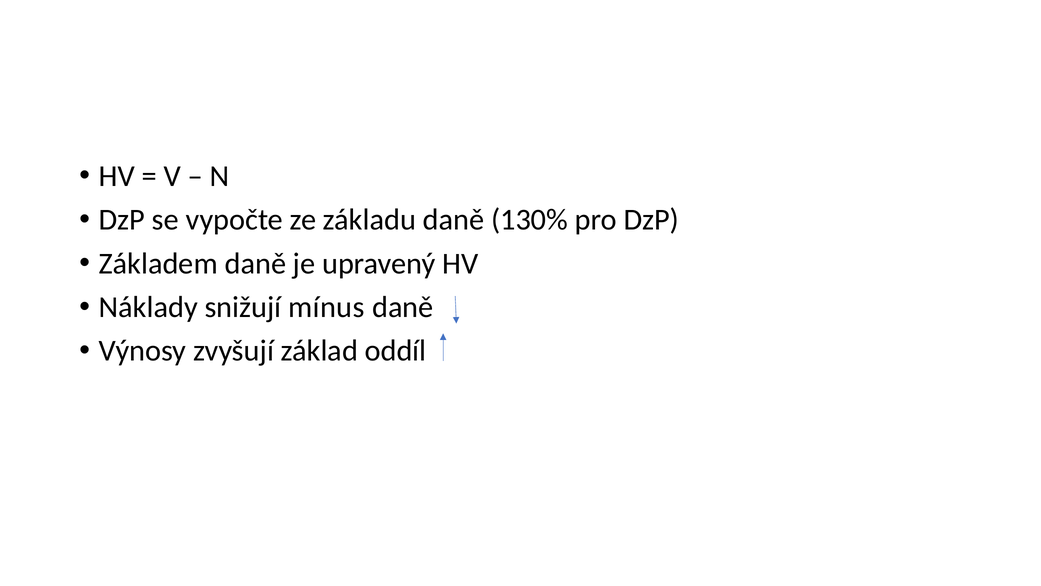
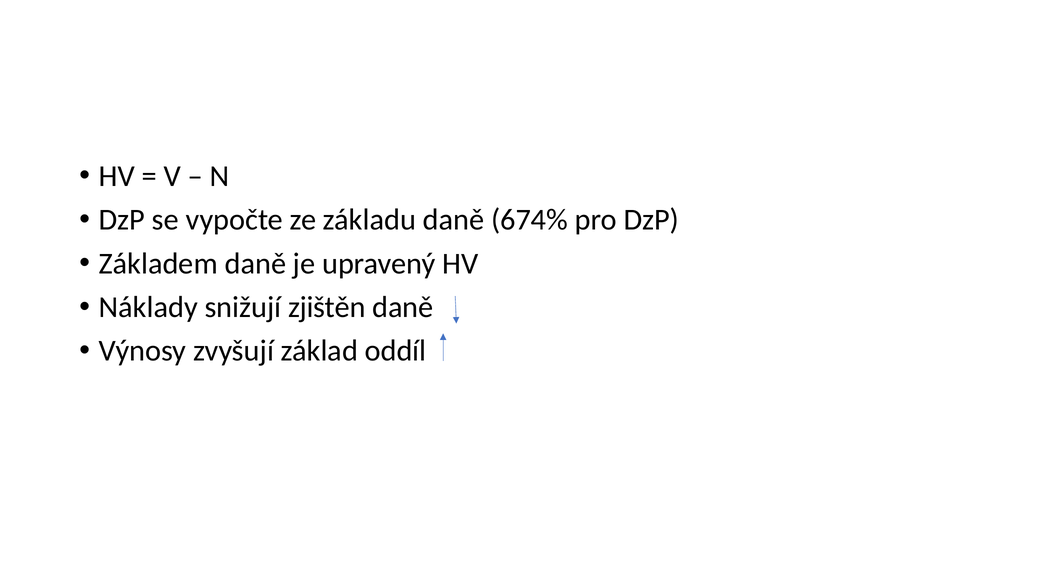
130%: 130% -> 674% (530, 220)
mínus: mínus -> zjištěn (327, 307)
